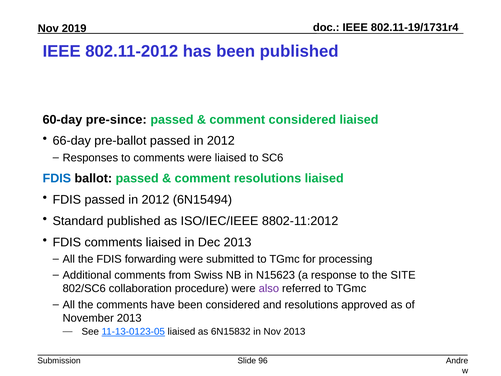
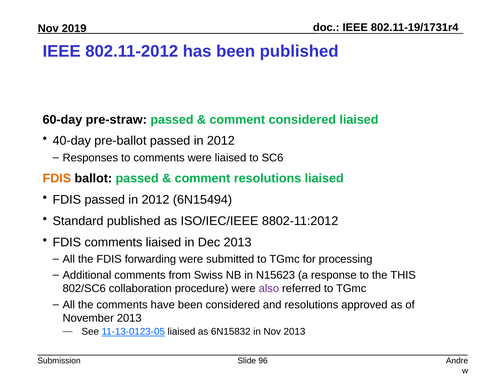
pre-since: pre-since -> pre-straw (116, 119)
66-day: 66-day -> 40-day (72, 141)
FDIS colour: blue -> orange (57, 178)
SITE: SITE -> THIS (403, 275)
